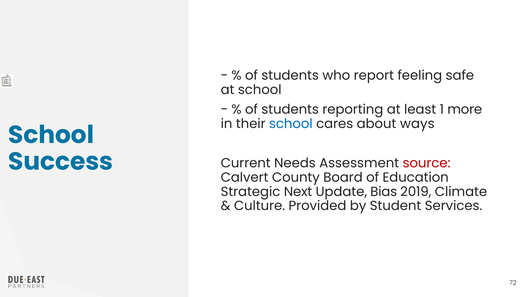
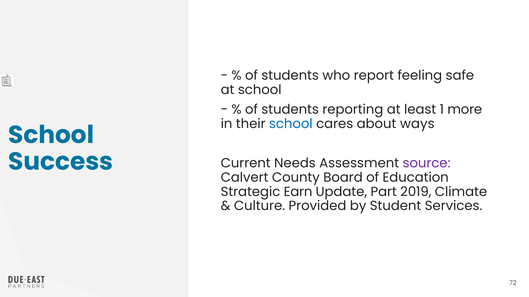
source colour: red -> purple (427, 164)
Next: Next -> Earn (298, 192)
Bias: Bias -> Part (384, 192)
